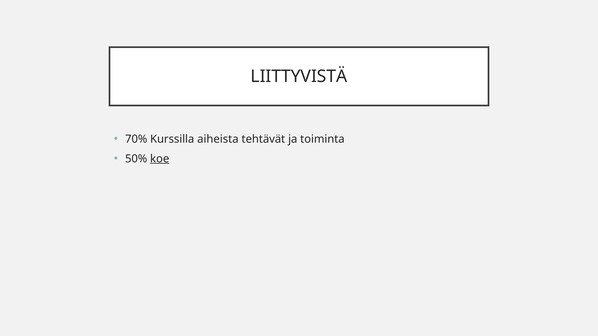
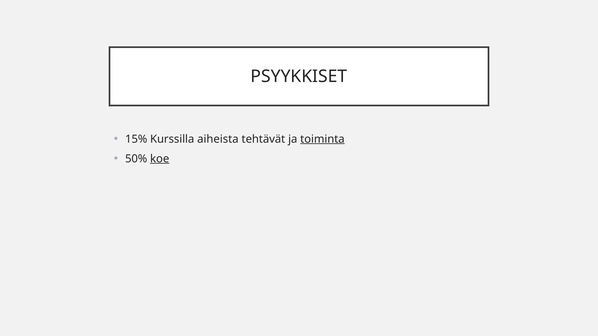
LIITTYVISTÄ: LIITTYVISTÄ -> PSYYKKISET (299, 76)
70%: 70% -> 15% (136, 139)
toiminta underline: none -> present (322, 139)
